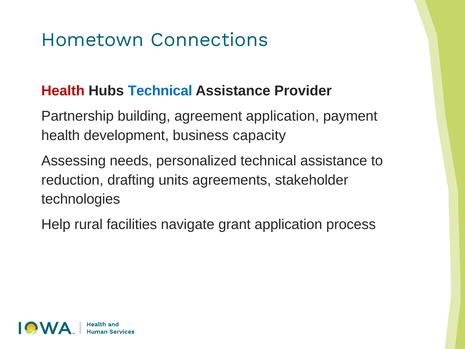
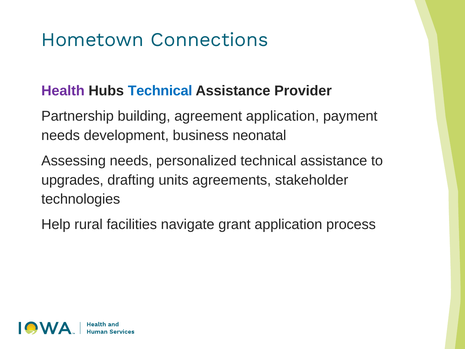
Health colour: red -> purple (63, 91)
health: health -> needs (61, 135)
capacity: capacity -> neonatal (259, 135)
reduction: reduction -> upgrades (72, 180)
